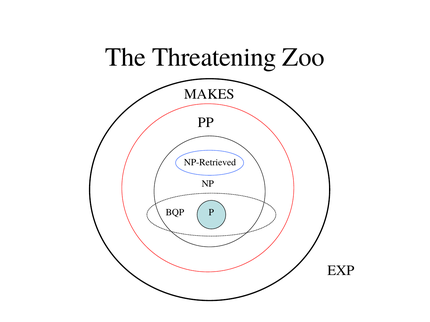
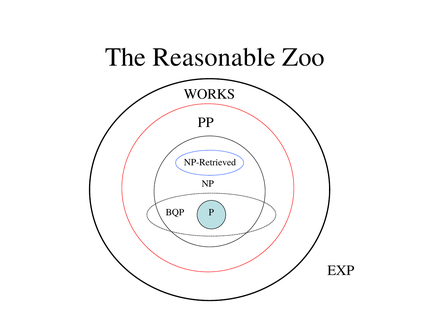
Threatening: Threatening -> Reasonable (214, 57)
MAKES: MAKES -> WORKS (209, 94)
